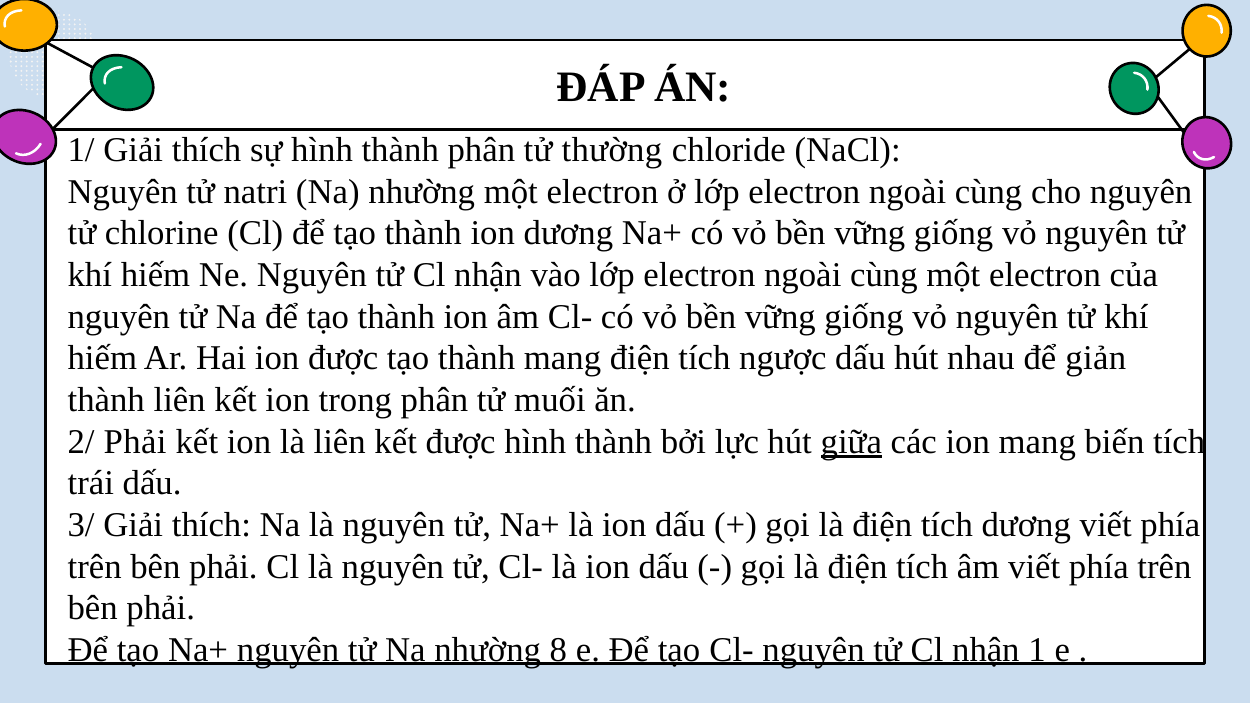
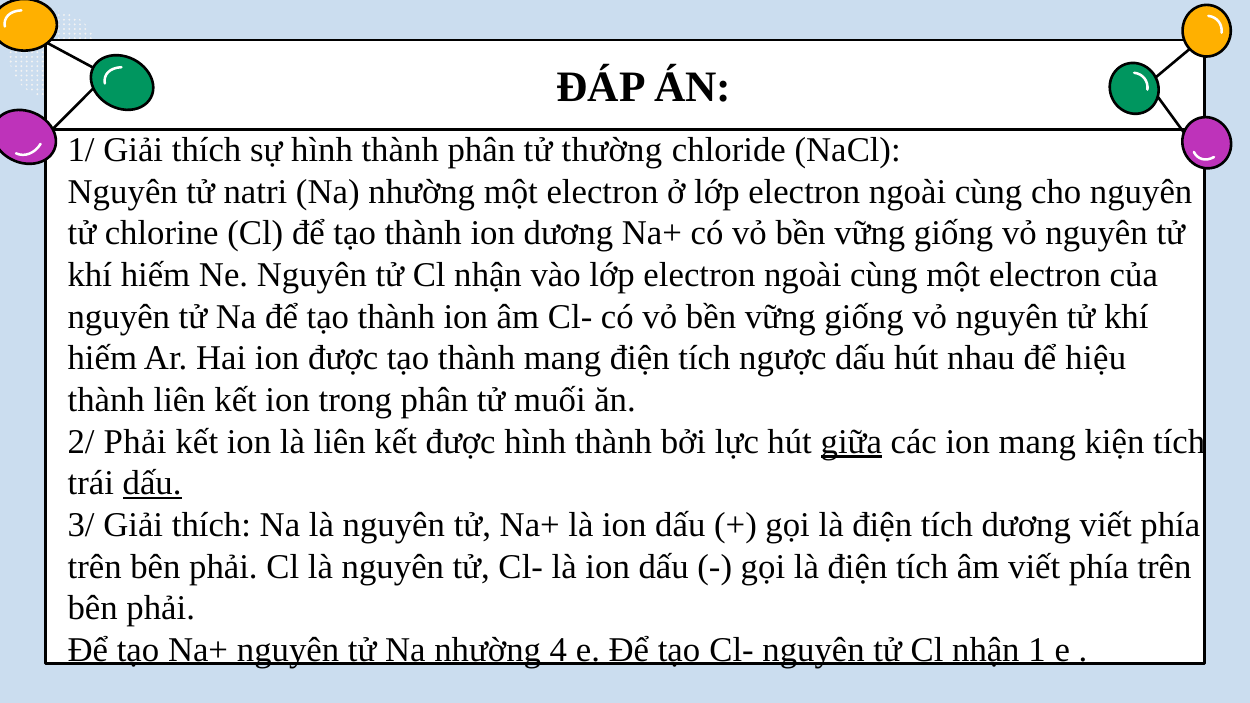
giản: giản -> hiệu (1096, 358)
biến: biến -> kiện (1114, 442)
dấu underline: none -> present (152, 483)
8: 8 -> 4 (558, 650)
